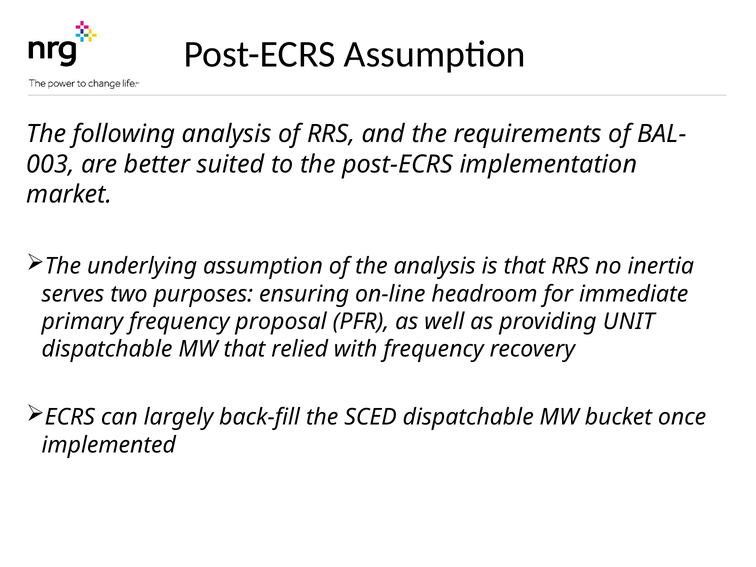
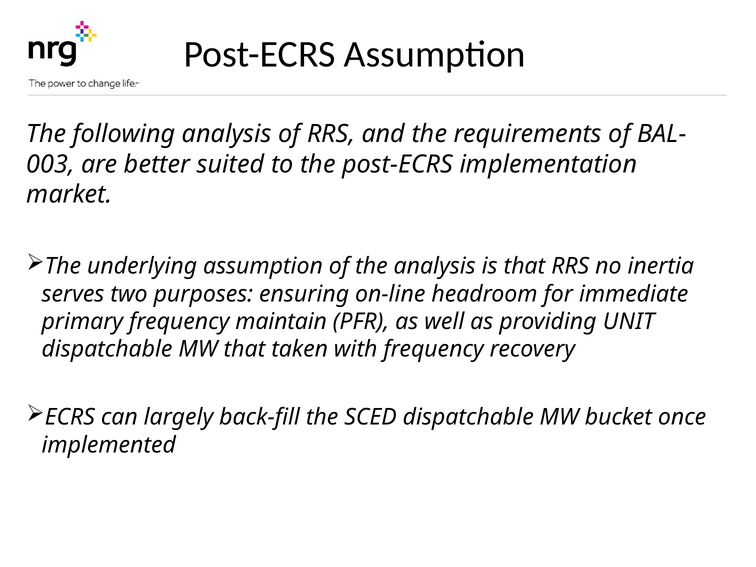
proposal: proposal -> maintain (281, 322)
relied: relied -> taken (300, 349)
